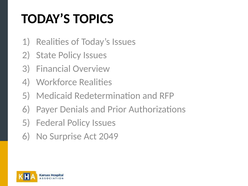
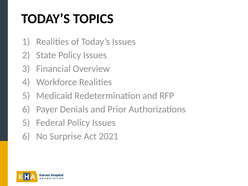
2049: 2049 -> 2021 (109, 136)
